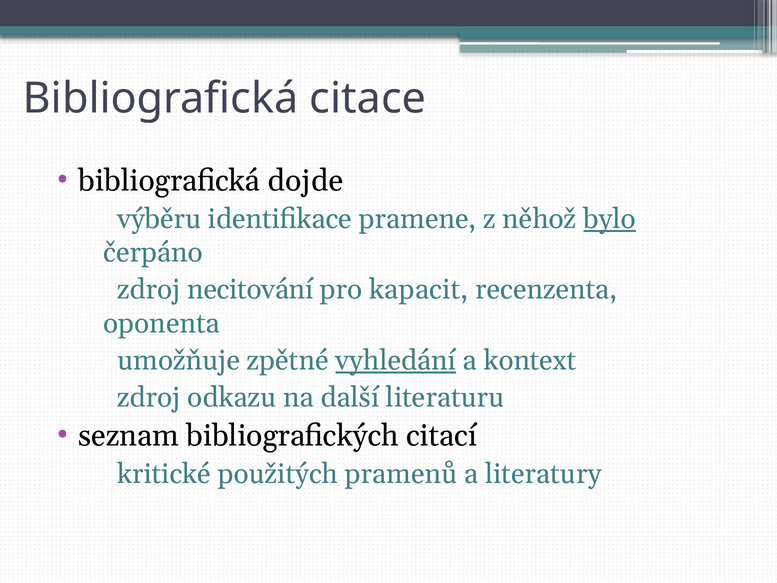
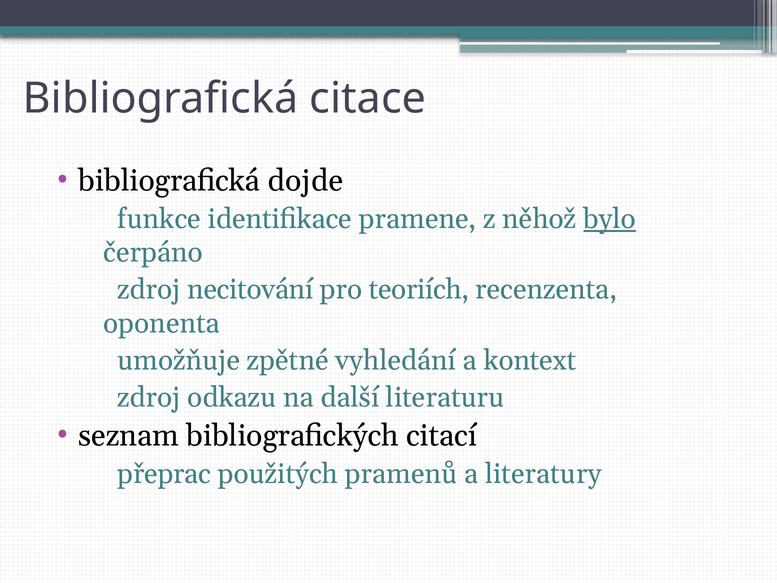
výběru: výběru -> funkce (159, 219)
kapacit: kapacit -> teoriích (419, 290)
vyhledání underline: present -> none (396, 360)
kritické: kritické -> přeprac (164, 474)
